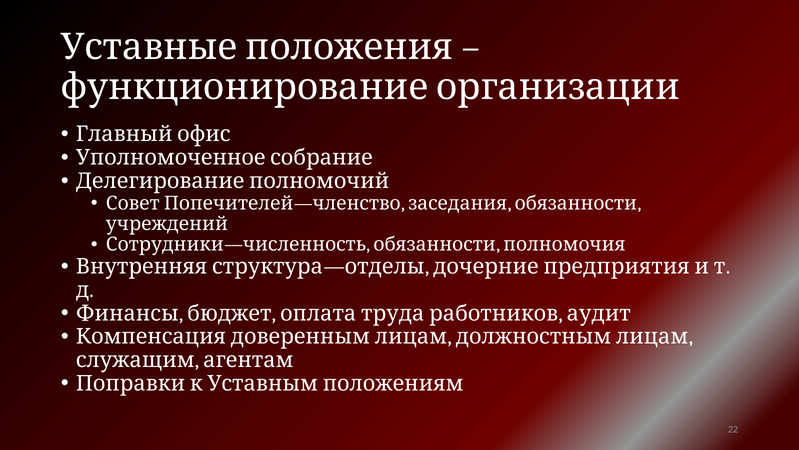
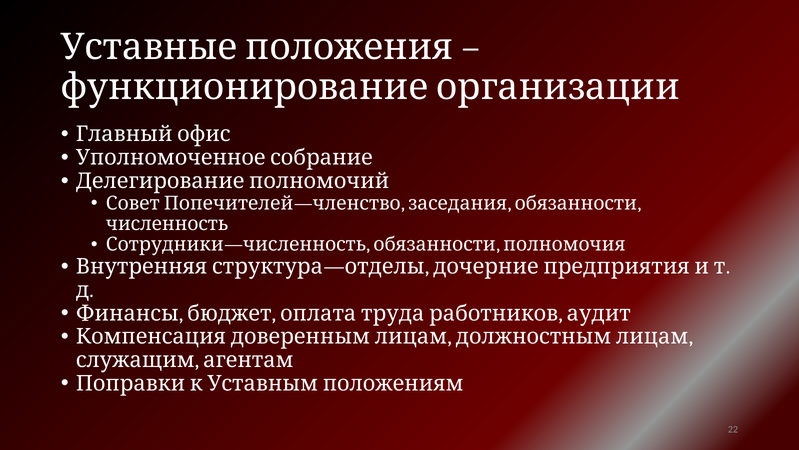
учреждений: учреждений -> численность (167, 224)
